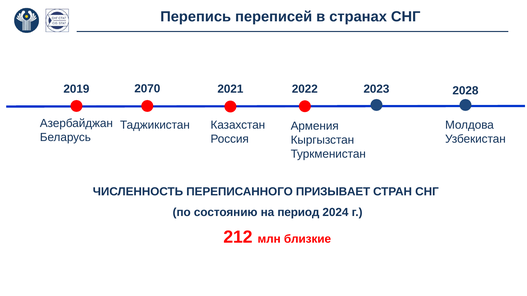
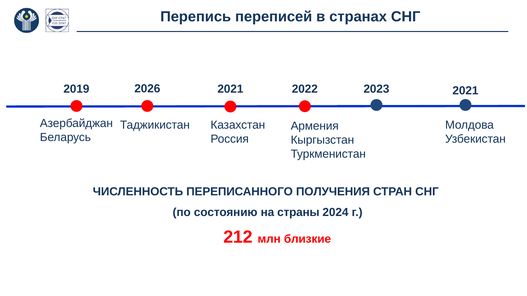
2070: 2070 -> 2026 (147, 89)
2022 2028: 2028 -> 2021 (465, 91)
ПРИЗЫВАЕТ: ПРИЗЫВАЕТ -> ПОЛУЧЕНИЯ (333, 192)
период: период -> страны (298, 212)
